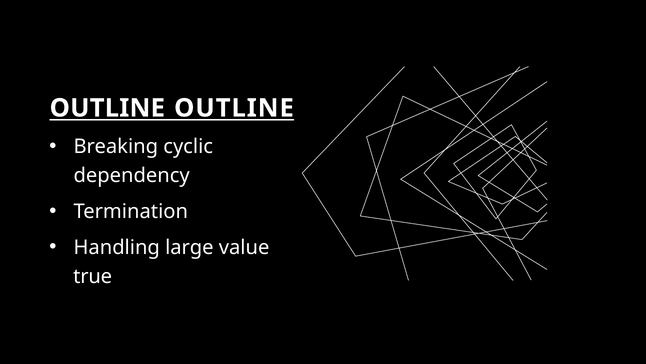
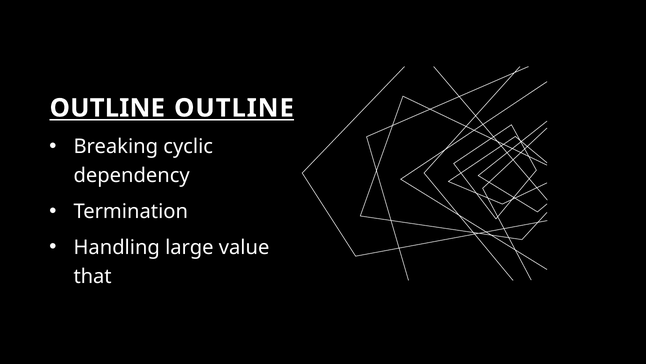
true: true -> that (93, 276)
